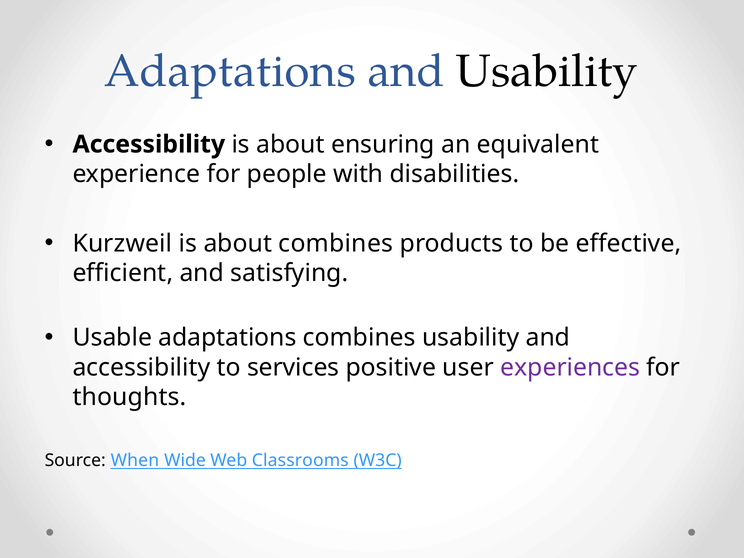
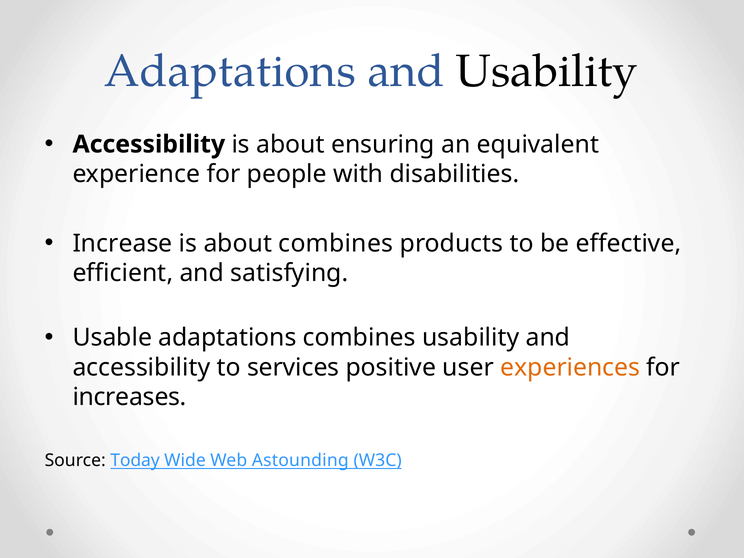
Kurzweil: Kurzweil -> Increase (122, 244)
experiences colour: purple -> orange (570, 368)
thoughts: thoughts -> increases (130, 397)
When: When -> Today (135, 460)
Classrooms: Classrooms -> Astounding (300, 460)
